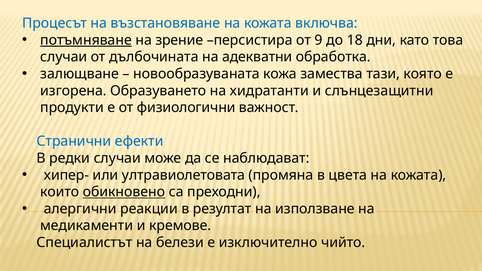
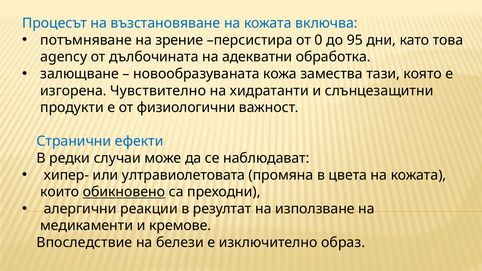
потъмняване underline: present -> none (86, 40)
9: 9 -> 0 (319, 40)
18: 18 -> 95 (355, 40)
случаи: случаи -> agency (64, 57)
Образуването: Образуването -> Чувствително (158, 91)
Специалистът: Специалистът -> Впоследствие (84, 243)
чийто: чийто -> образ (343, 243)
